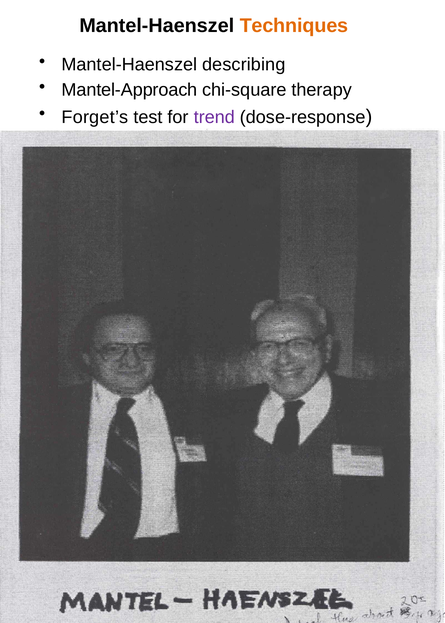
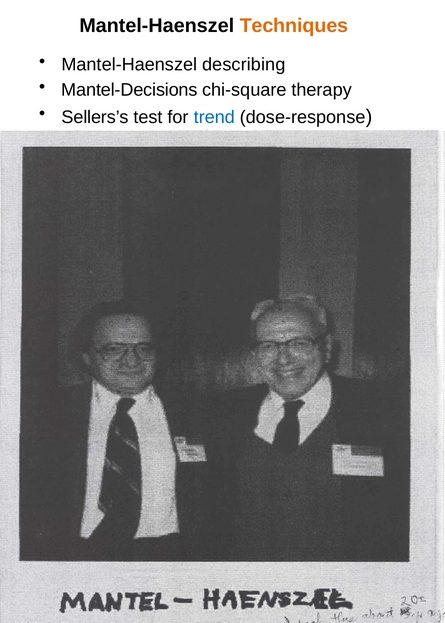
Mantel-Approach: Mantel-Approach -> Mantel-Decisions (129, 90)
Forget’s: Forget’s -> Sellers’s (95, 117)
trend colour: purple -> blue (214, 117)
